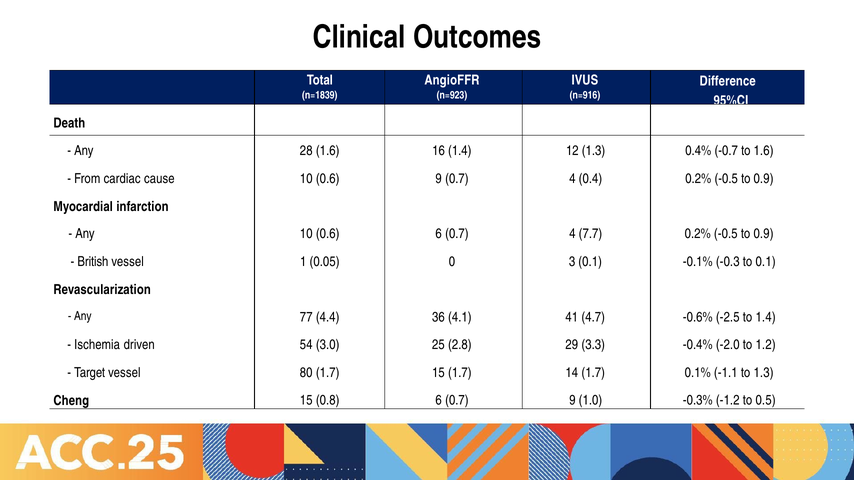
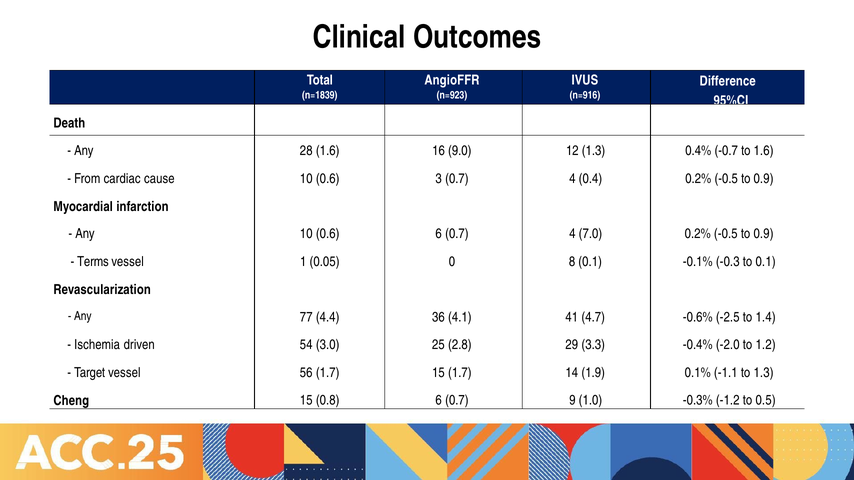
16 1.4: 1.4 -> 9.0 (460, 151)
0.6 9: 9 -> 3 (439, 179)
7.7: 7.7 -> 7.0 (590, 234)
British: British -> Terms (93, 262)
3: 3 -> 8 (572, 262)
80: 80 -> 56 (306, 373)
14 1.7: 1.7 -> 1.9 (593, 373)
